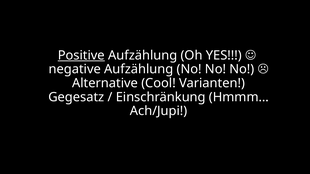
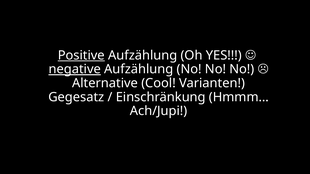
negative underline: none -> present (75, 69)
